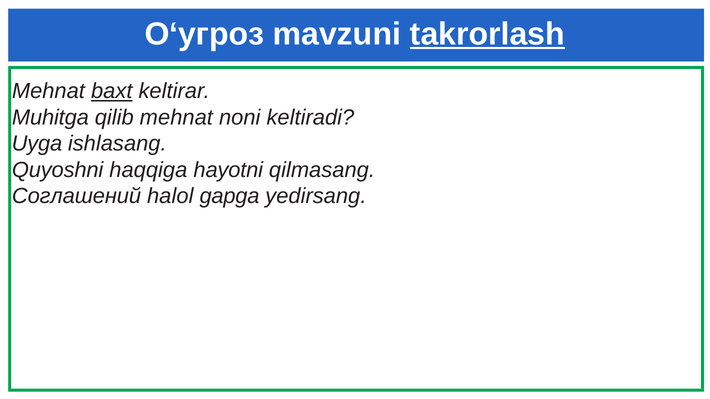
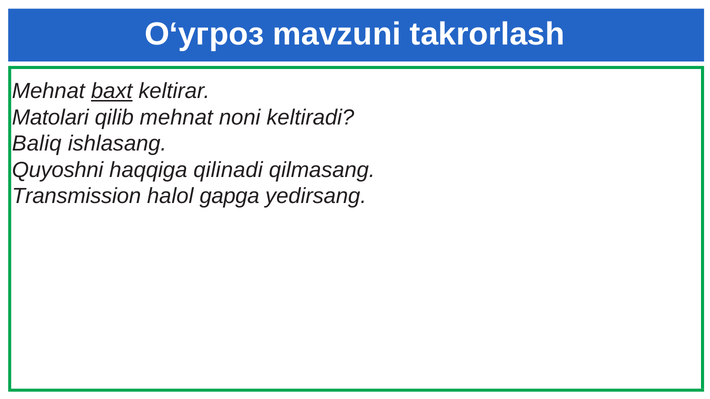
takrorlash underline: present -> none (487, 34)
Muhitga: Muhitga -> Matolari (50, 118)
Uyga: Uyga -> Baliq (37, 144)
hayotni: hayotni -> qilinadi (228, 170)
Соглашений: Соглашений -> Transmission (77, 196)
